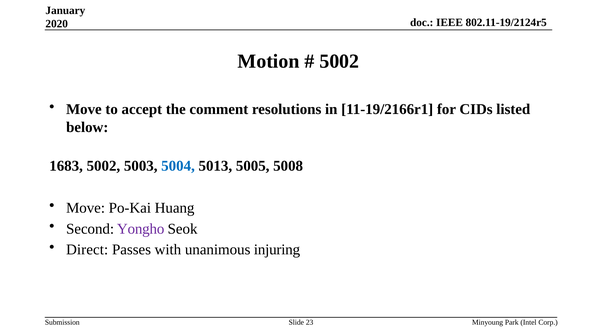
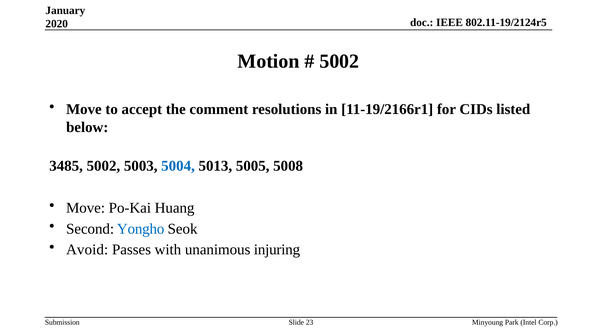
1683: 1683 -> 3485 (66, 166)
Yongho colour: purple -> blue (141, 229)
Direct: Direct -> Avoid (87, 250)
